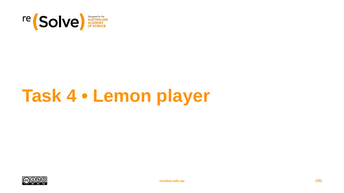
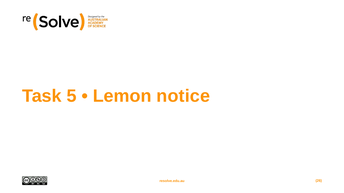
4: 4 -> 5 (72, 96)
player: player -> notice (183, 96)
